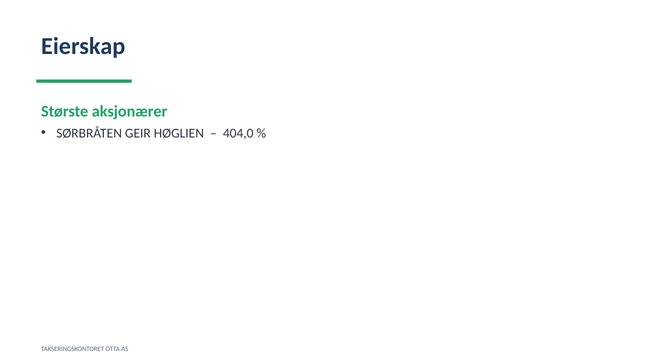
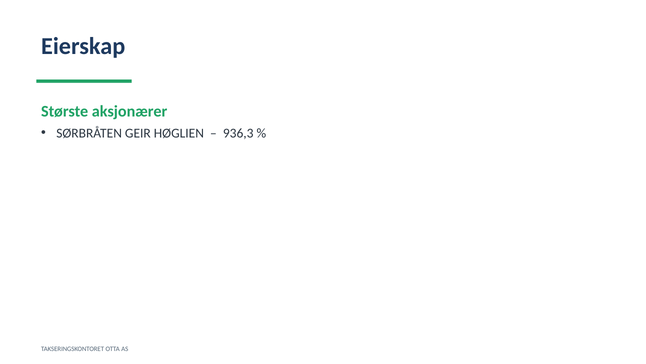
404,0: 404,0 -> 936,3 (238, 133)
